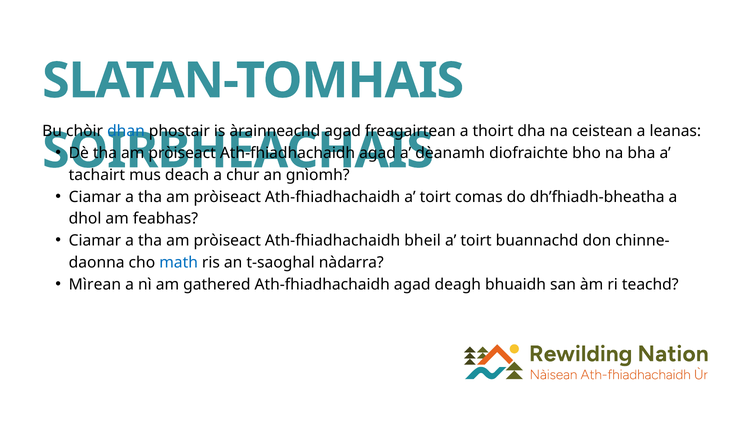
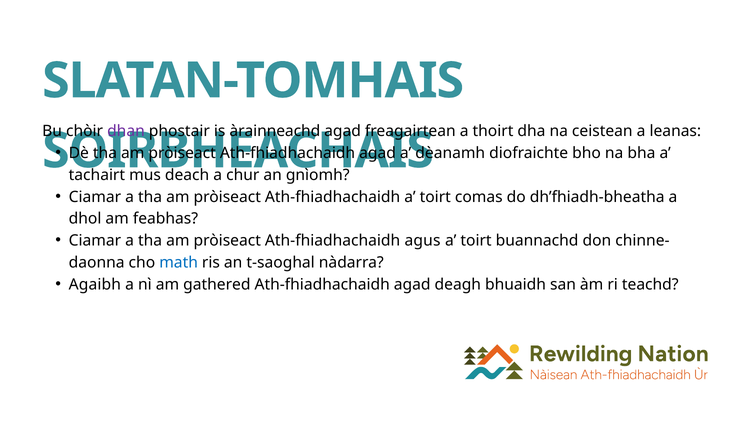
dhan colour: blue -> purple (126, 131)
bheil: bheil -> agus (423, 241)
Mìrean: Mìrean -> Agaibh (95, 284)
